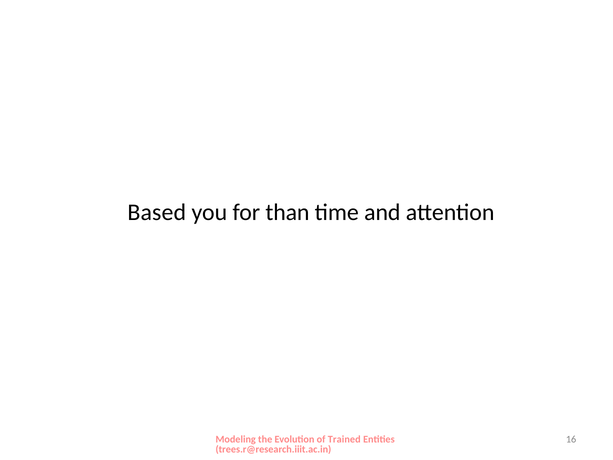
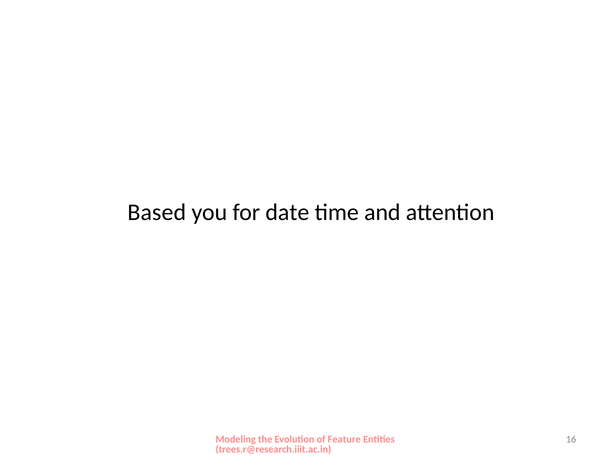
than: than -> date (287, 212)
Trained: Trained -> Feature (344, 439)
